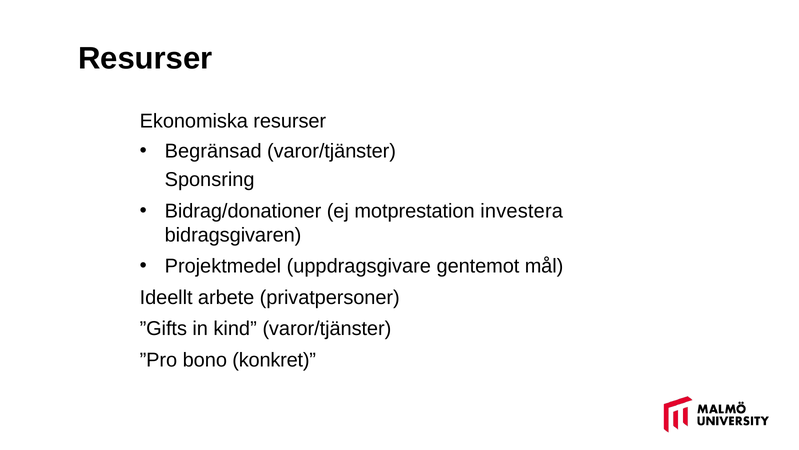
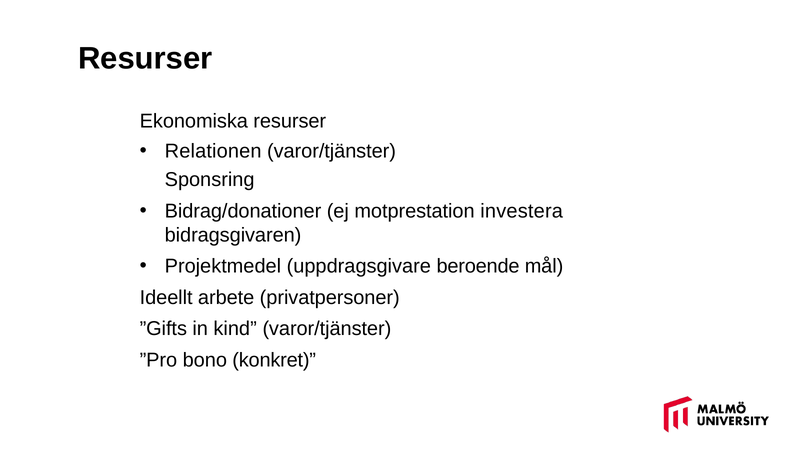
Begränsad: Begränsad -> Relationen (213, 151)
gentemot: gentemot -> beroende (478, 266)
